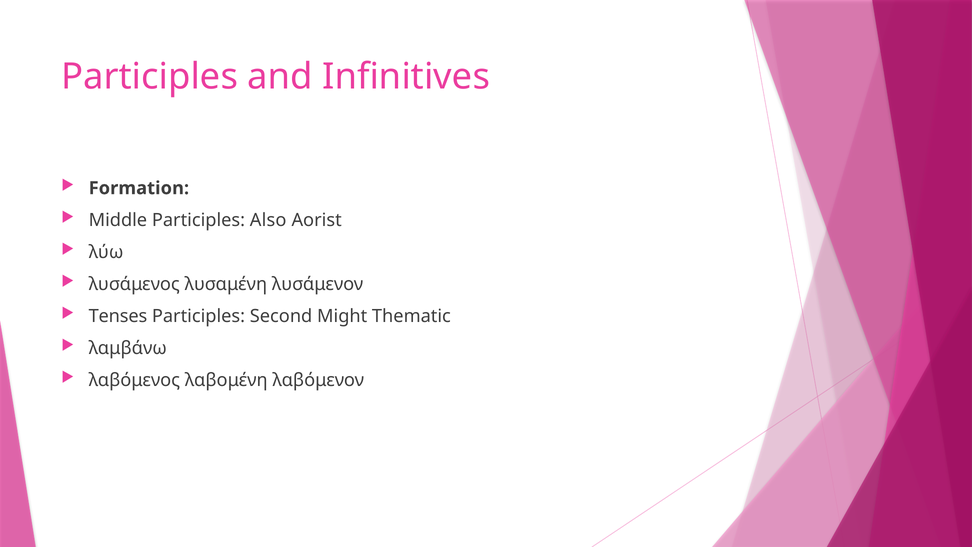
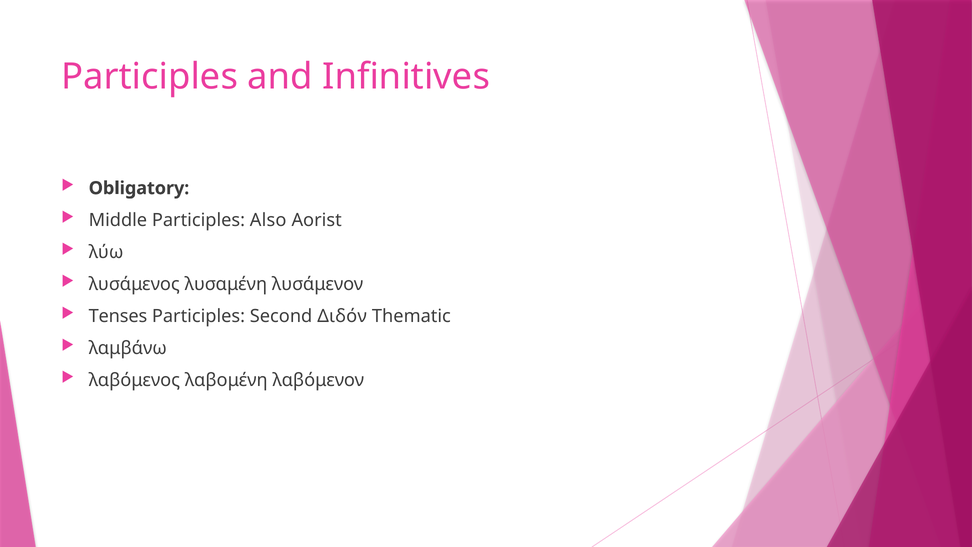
Formation: Formation -> Obligatory (139, 188)
Might: Might -> Διδόν (342, 316)
